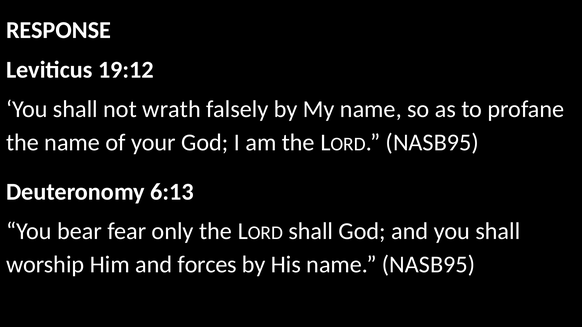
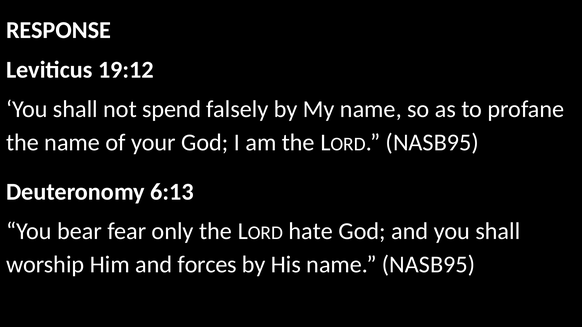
wrath: wrath -> spend (172, 109)
shall: shall -> hate (311, 231)
